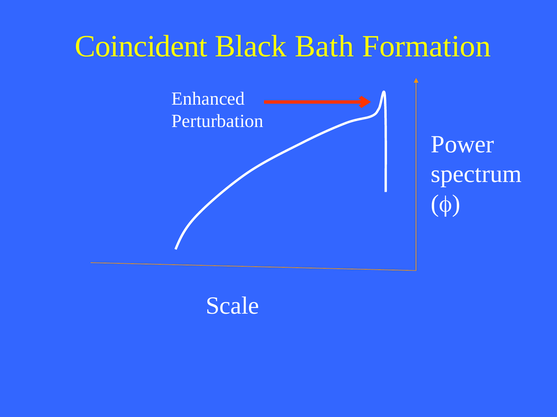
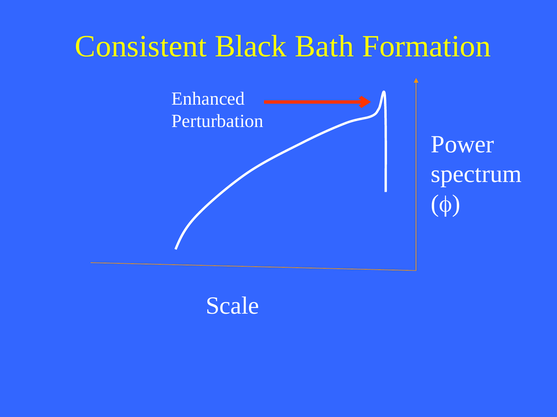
Coincident: Coincident -> Consistent (141, 46)
